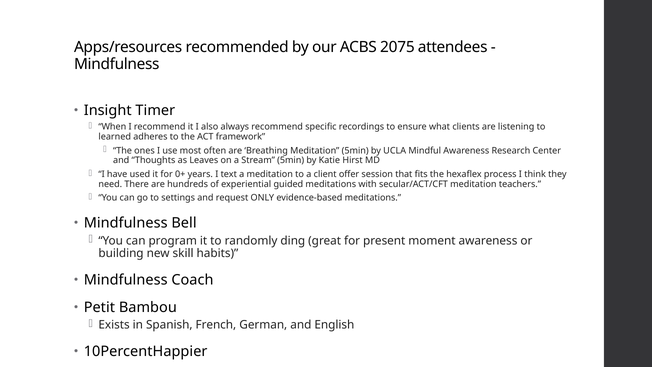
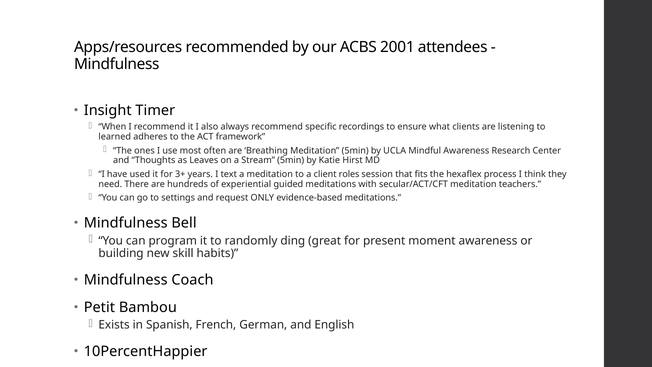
2075: 2075 -> 2001 (397, 47)
0+: 0+ -> 3+ (180, 174)
offer: offer -> roles (349, 174)
